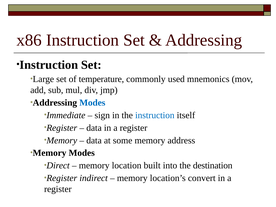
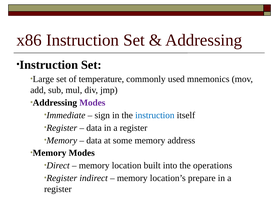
Modes colour: blue -> purple (92, 103)
destination: destination -> operations (213, 166)
convert: convert -> prepare (202, 178)
